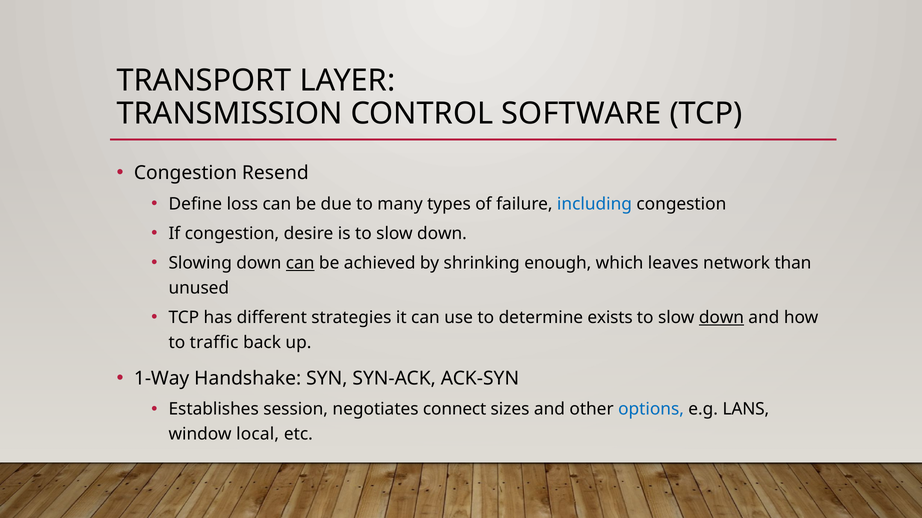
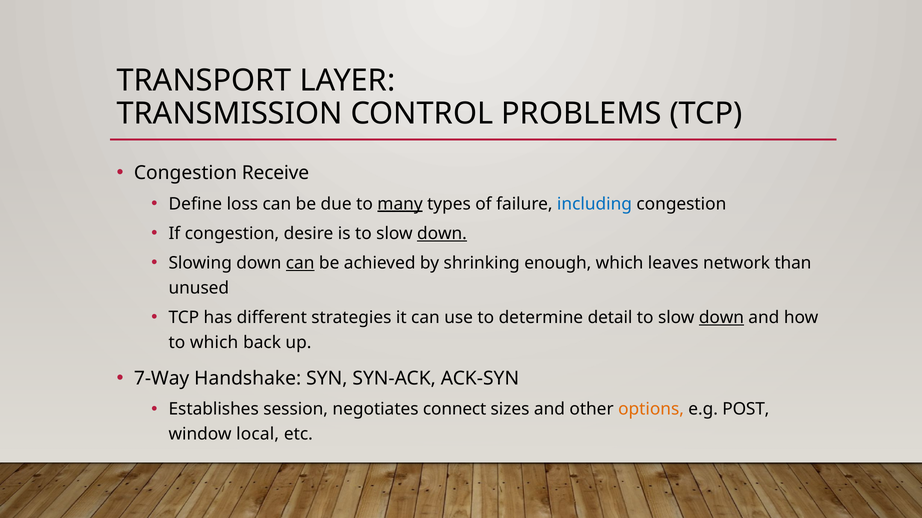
SOFTWARE: SOFTWARE -> PROBLEMS (581, 114)
Resend: Resend -> Receive (275, 173)
many underline: none -> present (400, 204)
down underline: none -> present (442, 234)
exists: exists -> detail (610, 318)
to traffic: traffic -> which (214, 343)
1-Way: 1-Way -> 7-Way (162, 379)
options colour: blue -> orange (651, 410)
LANS: LANS -> POST (746, 410)
